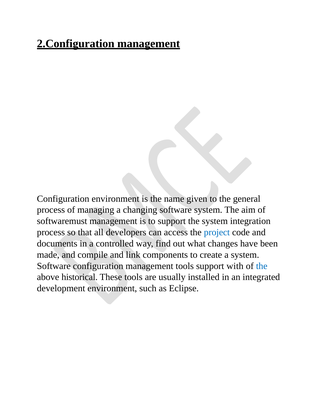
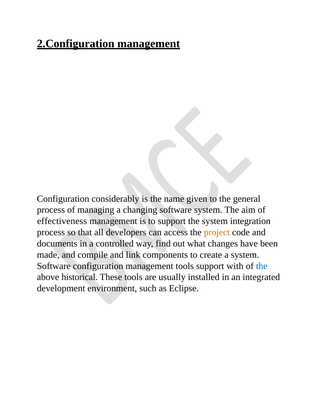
Configuration environment: environment -> considerably (115, 199)
softwaremust: softwaremust -> effectiveness (62, 221)
project colour: blue -> orange (217, 233)
